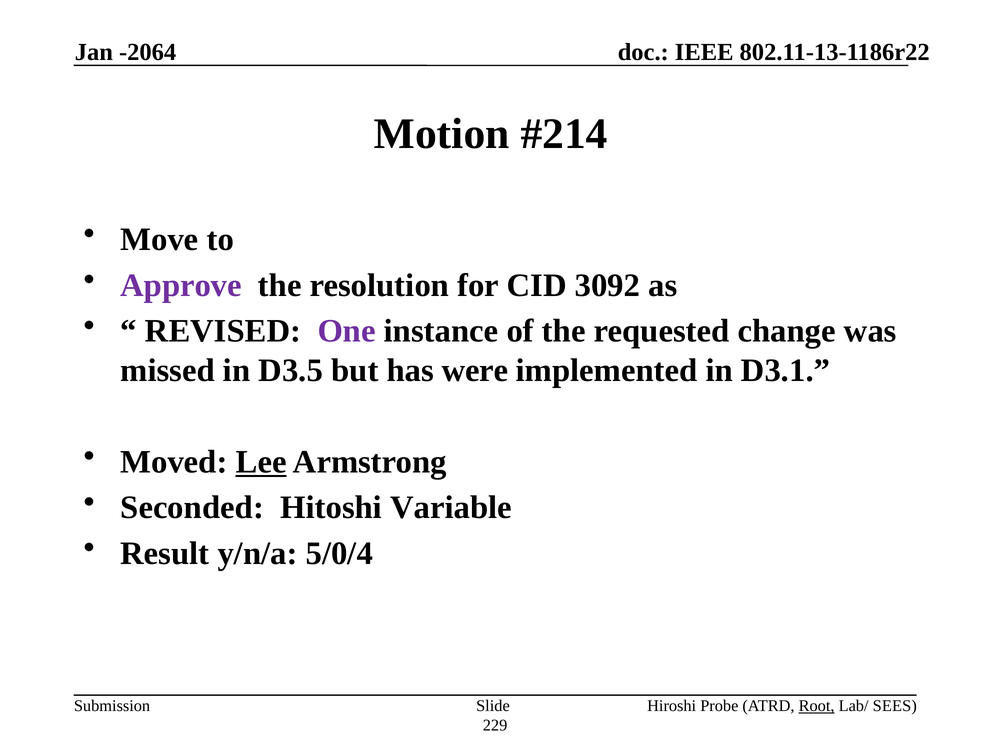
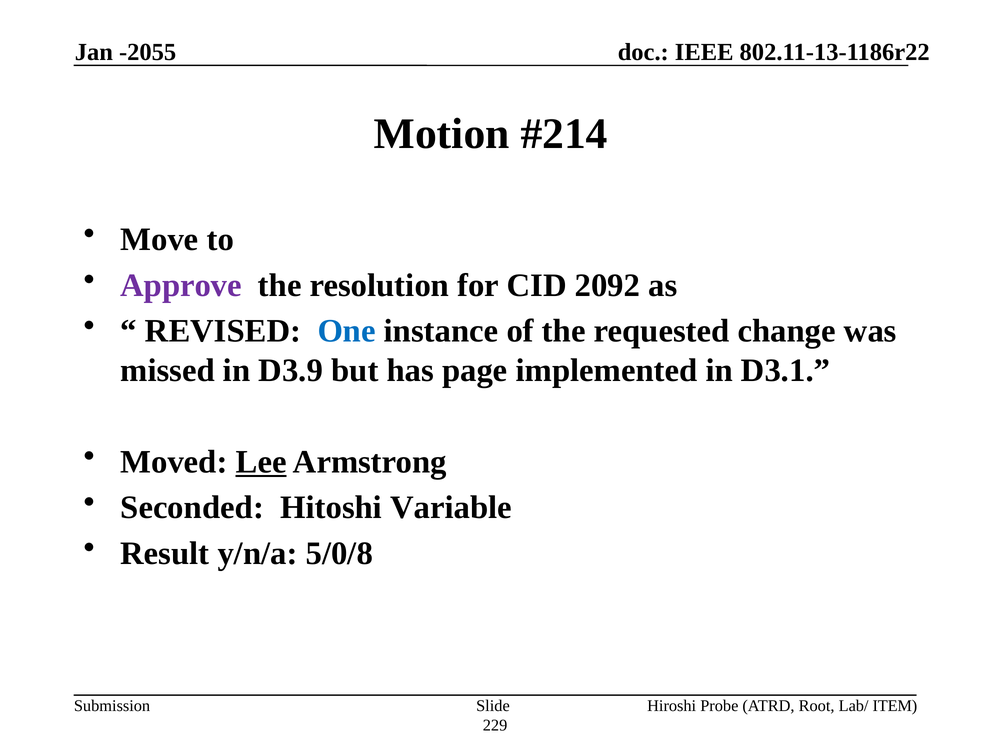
-2064: -2064 -> -2055 (148, 52)
3092: 3092 -> 2092 (607, 285)
One colour: purple -> blue (347, 331)
D3.5: D3.5 -> D3.9 (291, 371)
were: were -> page (475, 371)
5/0/4: 5/0/4 -> 5/0/8 (339, 554)
Root underline: present -> none (817, 706)
SEES: SEES -> ITEM (895, 706)
